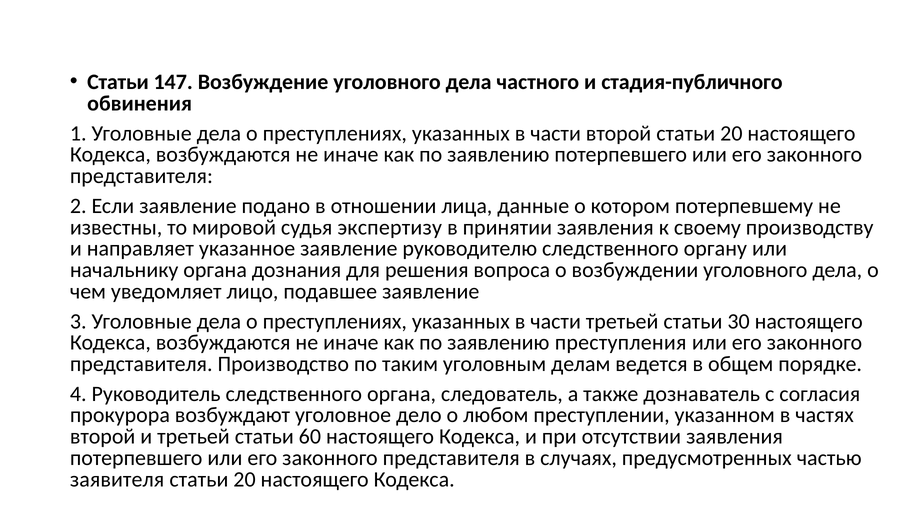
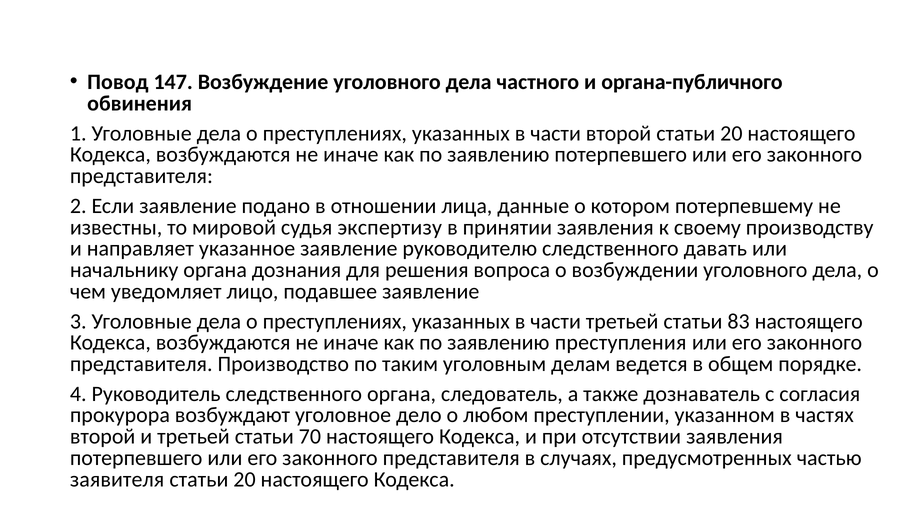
Статьи: Статьи -> Повод (118, 82)
стадия-публичного: стадия-публичного -> органа-публичного (692, 82)
органу: органу -> давать (715, 249)
30: 30 -> 83 (739, 322)
60: 60 -> 70 (310, 437)
